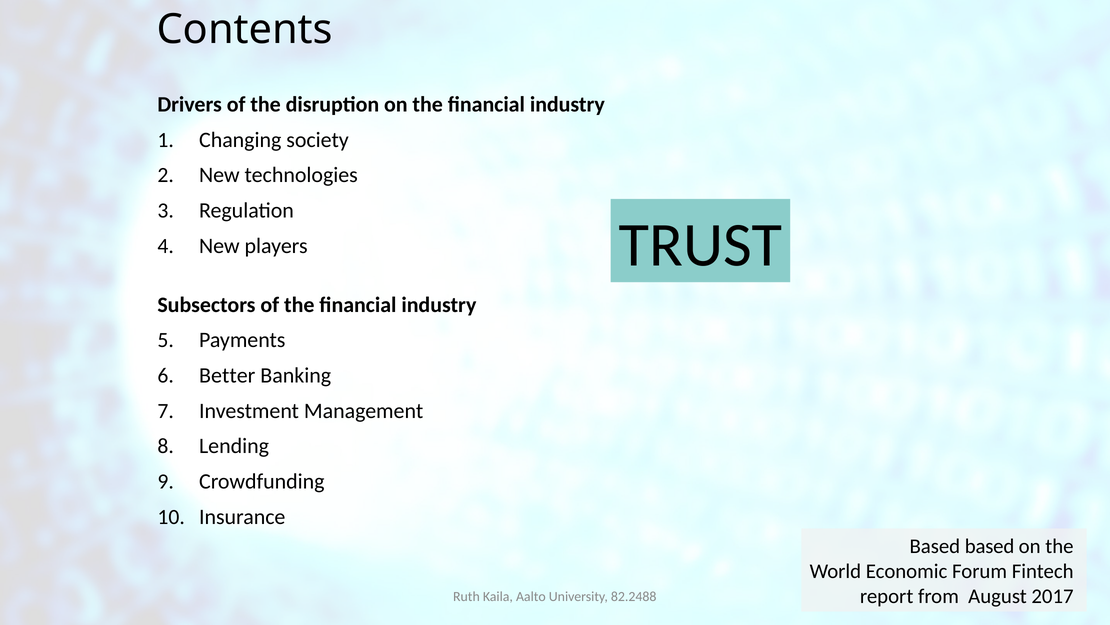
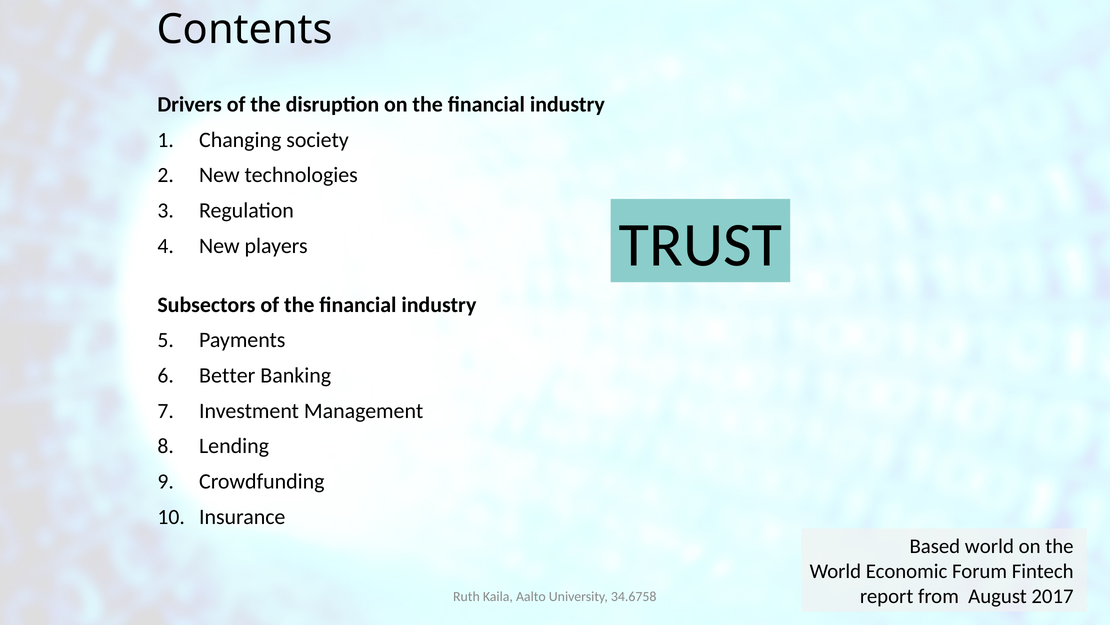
Based based: based -> world (989, 546)
82.2488: 82.2488 -> 34.6758 (634, 596)
